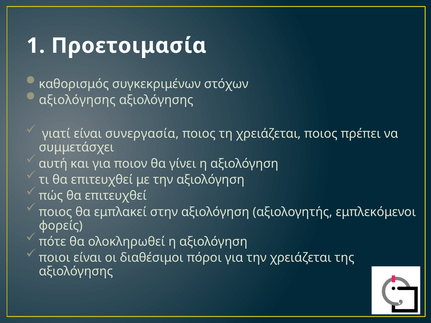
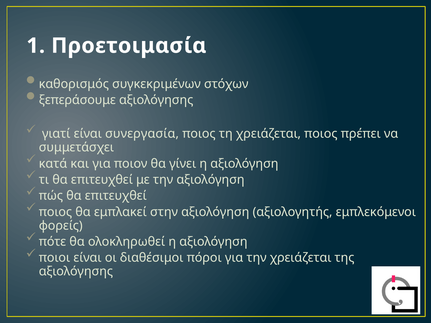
αξιολόγησης: αξιολόγησης -> ξεπεράσουμε (77, 100)
αυτή: αυτή -> κατά (53, 164)
